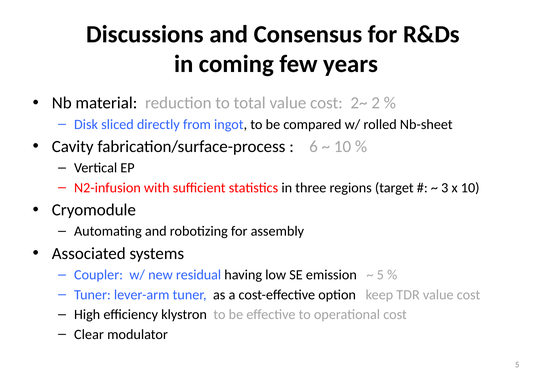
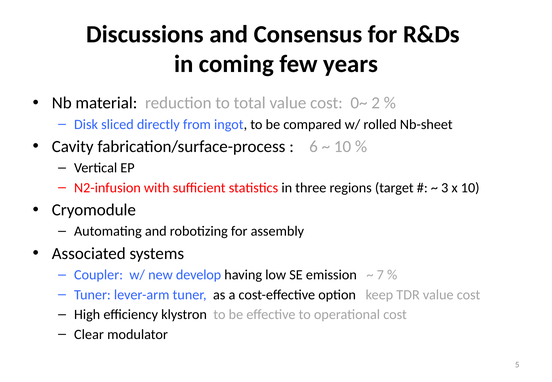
2~: 2~ -> 0~ (359, 103)
residual: residual -> develop (199, 275)
5: 5 -> 7 (380, 275)
